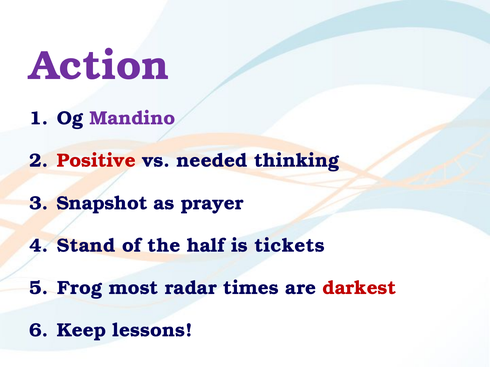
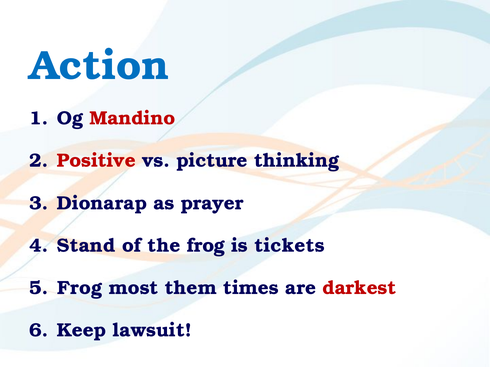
Action colour: purple -> blue (99, 66)
Mandino colour: purple -> red (132, 118)
needed: needed -> picture (212, 161)
Snapshot: Snapshot -> Dionarap (102, 203)
the half: half -> frog (206, 246)
radar: radar -> them (191, 288)
lessons: lessons -> lawsuit (152, 331)
